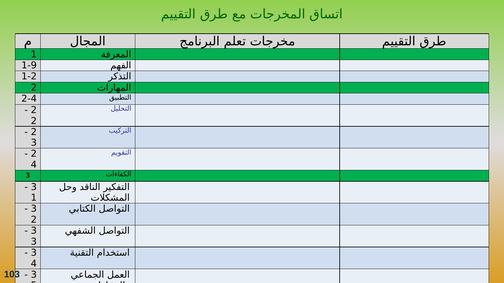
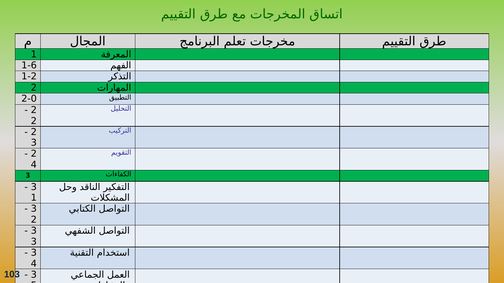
1-9: 1-9 -> 1-6 (29, 66)
2-4: 2-4 -> 2-0 (29, 99)
